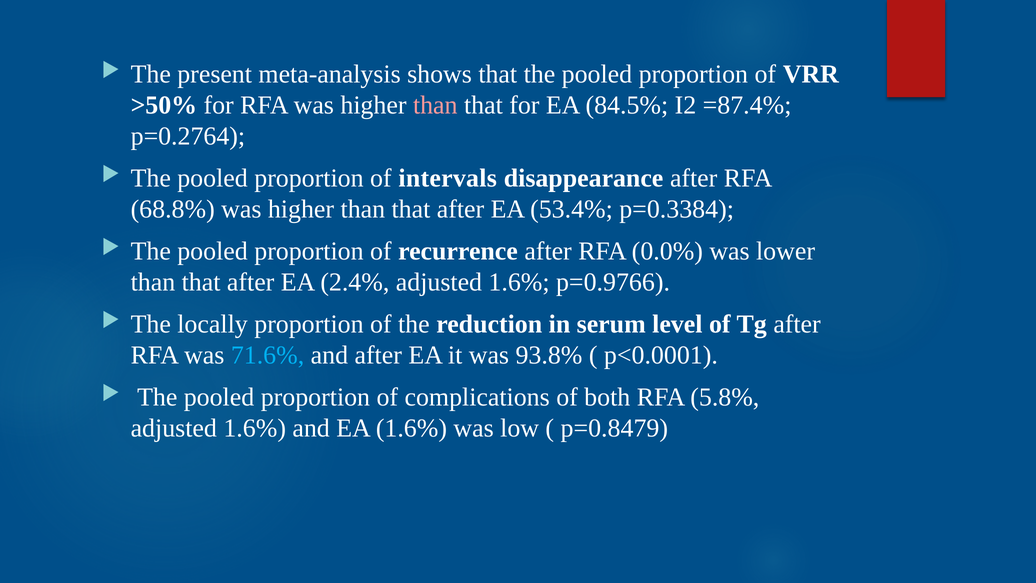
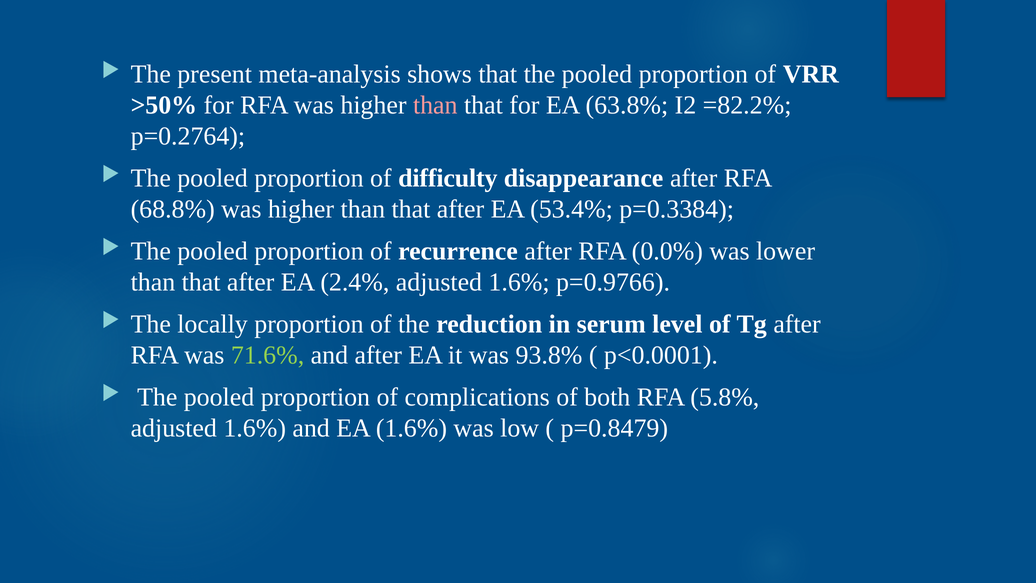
84.5%: 84.5% -> 63.8% (627, 105)
=87.4%: =87.4% -> =82.2% (747, 105)
intervals: intervals -> difficulty (448, 178)
71.6% colour: light blue -> light green (268, 355)
